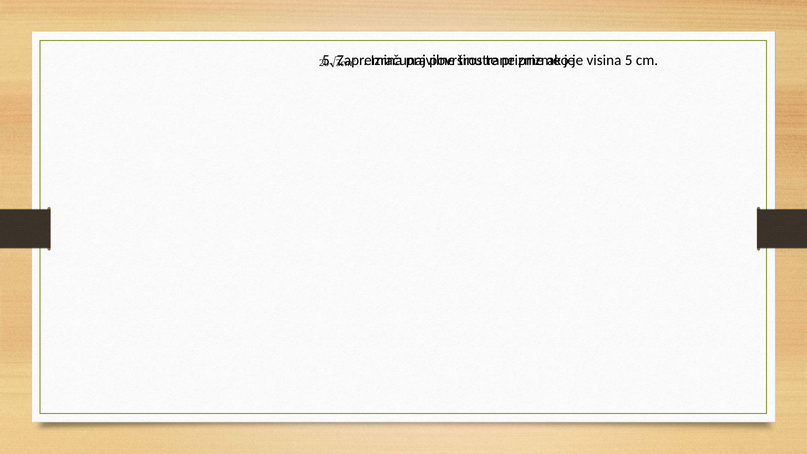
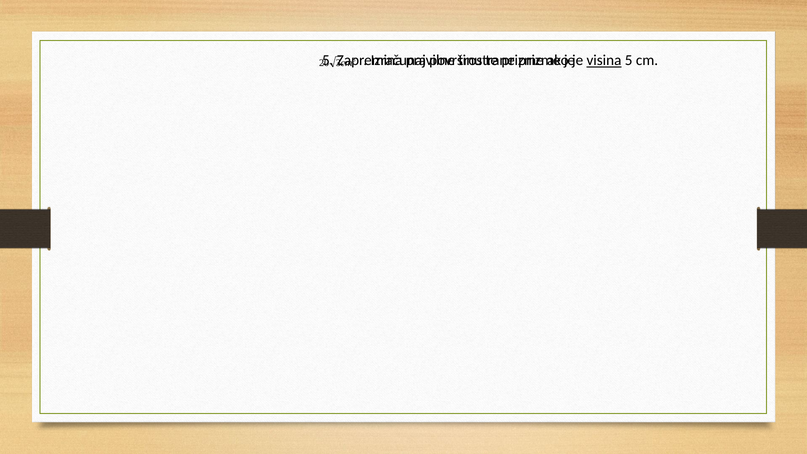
visina underline: none -> present (604, 60)
